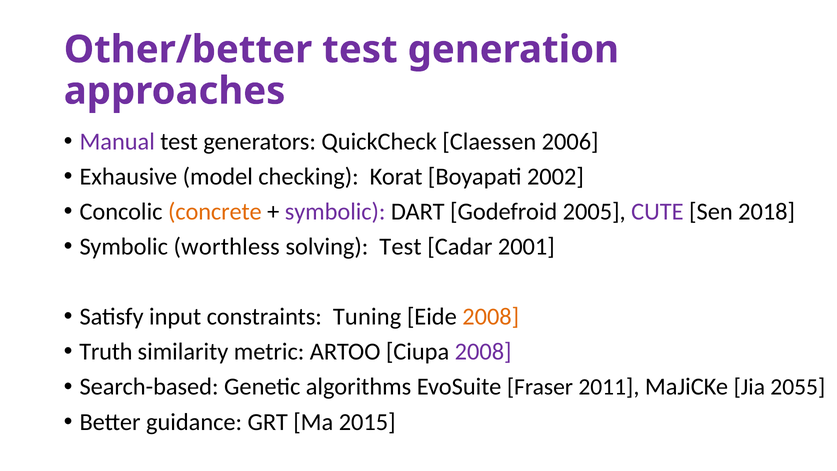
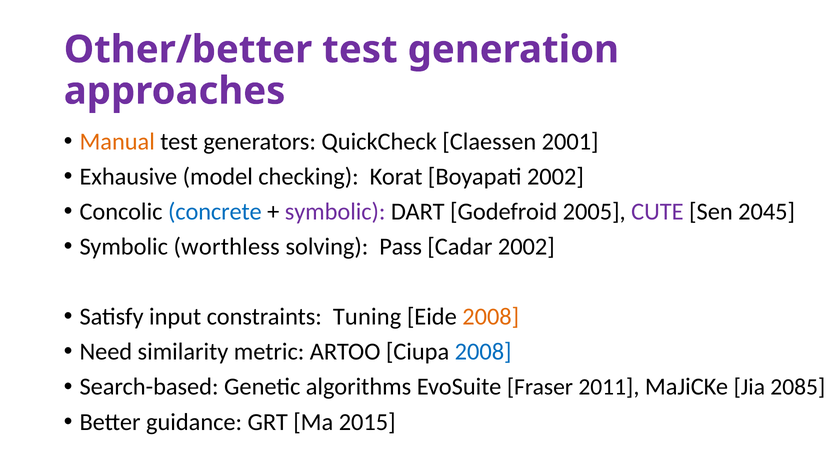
Manual colour: purple -> orange (117, 141)
2006: 2006 -> 2001 (570, 141)
concrete colour: orange -> blue (215, 212)
2018: 2018 -> 2045 (767, 212)
solving Test: Test -> Pass (401, 247)
Cadar 2001: 2001 -> 2002 (526, 247)
Truth: Truth -> Need (106, 352)
2008 colour: purple -> blue (483, 352)
2055: 2055 -> 2085 (798, 387)
